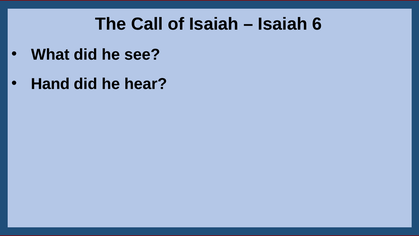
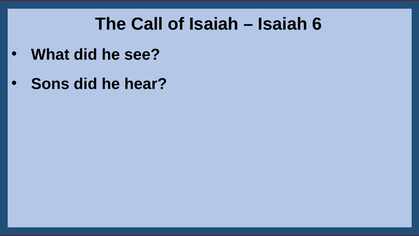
Hand: Hand -> Sons (50, 84)
